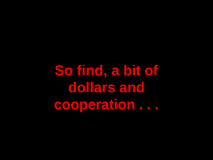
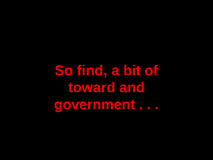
dollars: dollars -> toward (92, 87)
cooperation: cooperation -> government (95, 104)
